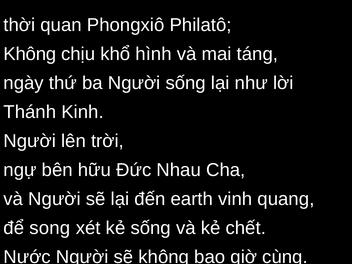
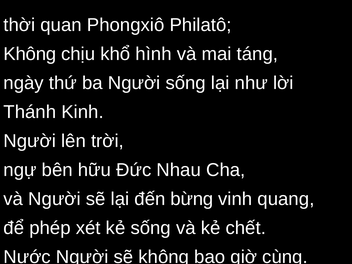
earth: earth -> bừng (192, 199)
song: song -> phép (50, 228)
